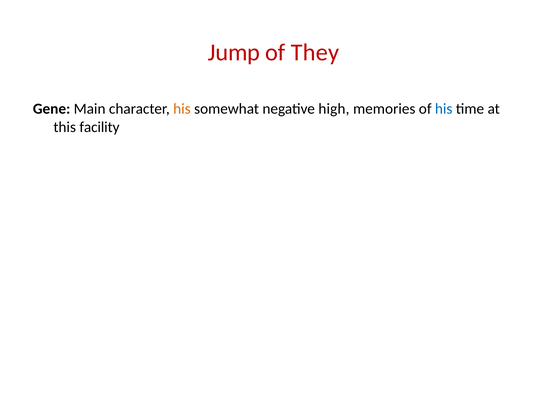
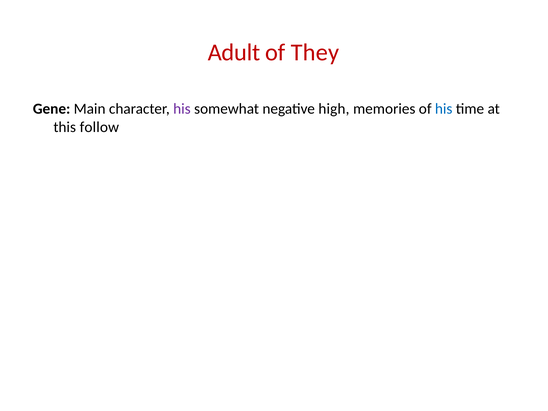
Jump: Jump -> Adult (234, 52)
his colour: orange -> purple (182, 109)
facility: facility -> follow (99, 127)
